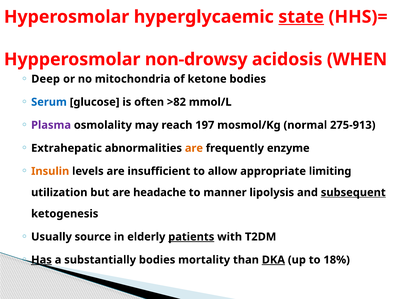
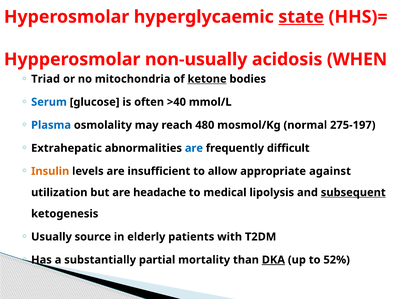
non-drowsy: non-drowsy -> non-usually (196, 59)
Deep: Deep -> Triad (46, 79)
ketone underline: none -> present (207, 79)
>82: >82 -> >40 (176, 102)
Plasma colour: purple -> blue (51, 125)
197: 197 -> 480 (205, 125)
275-913: 275-913 -> 275-197 (353, 125)
are colour: orange -> blue (194, 148)
enzyme: enzyme -> difficult (288, 148)
limiting: limiting -> against (330, 171)
manner: manner -> medical (225, 193)
patients underline: present -> none (191, 237)
Has underline: present -> none (41, 260)
substantially bodies: bodies -> partial (157, 260)
18%: 18% -> 52% (337, 260)
